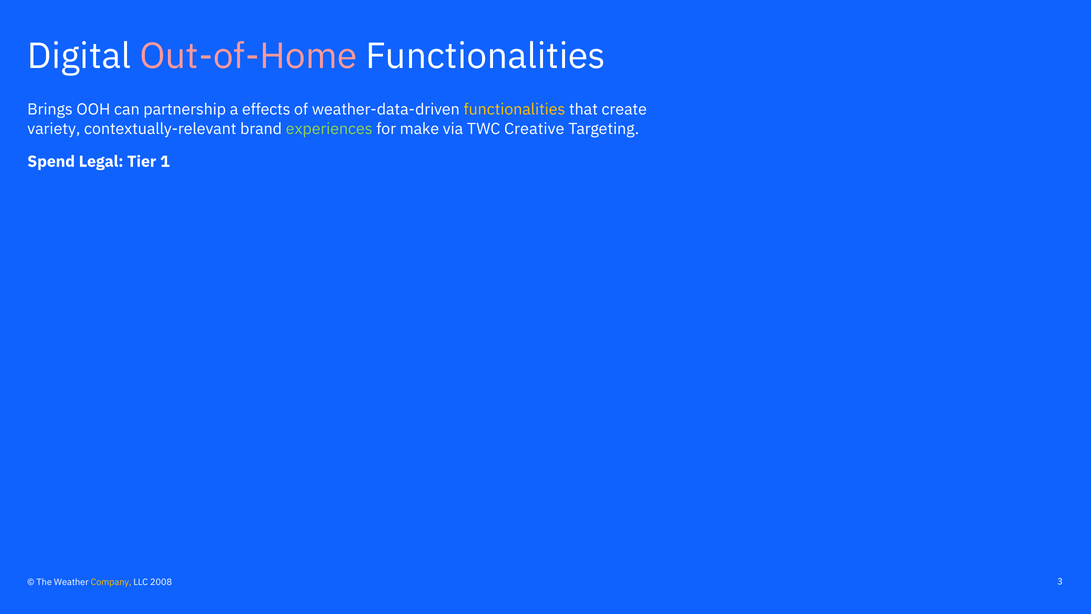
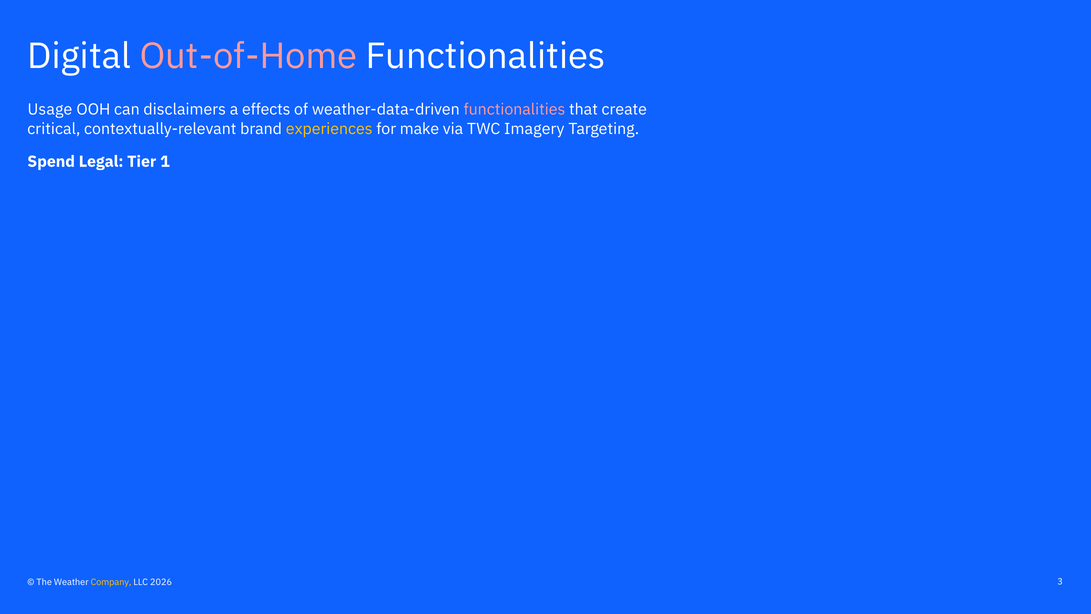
Brings: Brings -> Usage (50, 110)
partnership: partnership -> disclaimers (185, 110)
functionalities colour: yellow -> pink (514, 110)
variety: variety -> critical (54, 129)
experiences colour: light green -> yellow (329, 129)
Creative: Creative -> Imagery (534, 129)
2008: 2008 -> 2026 (161, 582)
